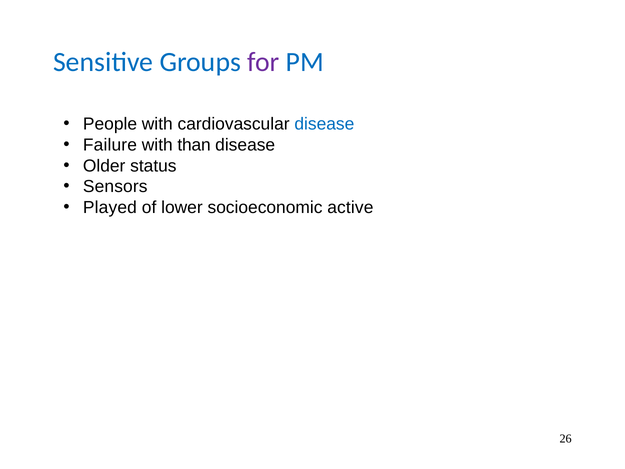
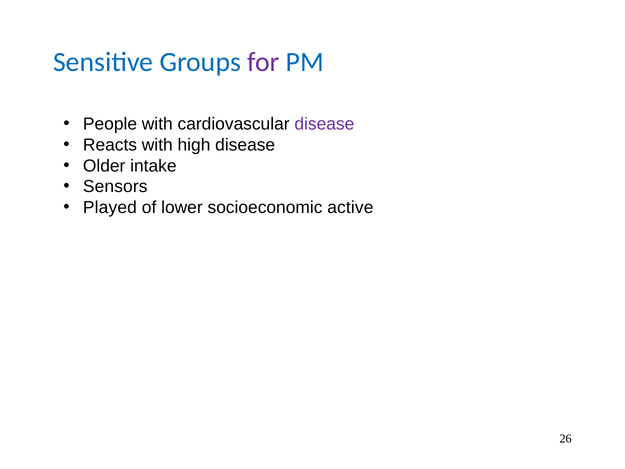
disease colour: blue -> purple (324, 124)
Failure: Failure -> Reacts (110, 145)
than: than -> high (194, 145)
status: status -> intake (153, 166)
